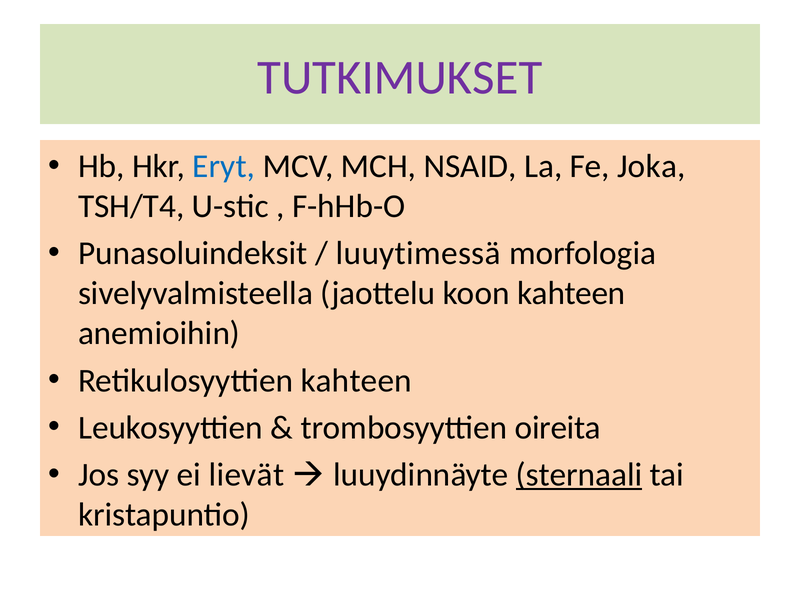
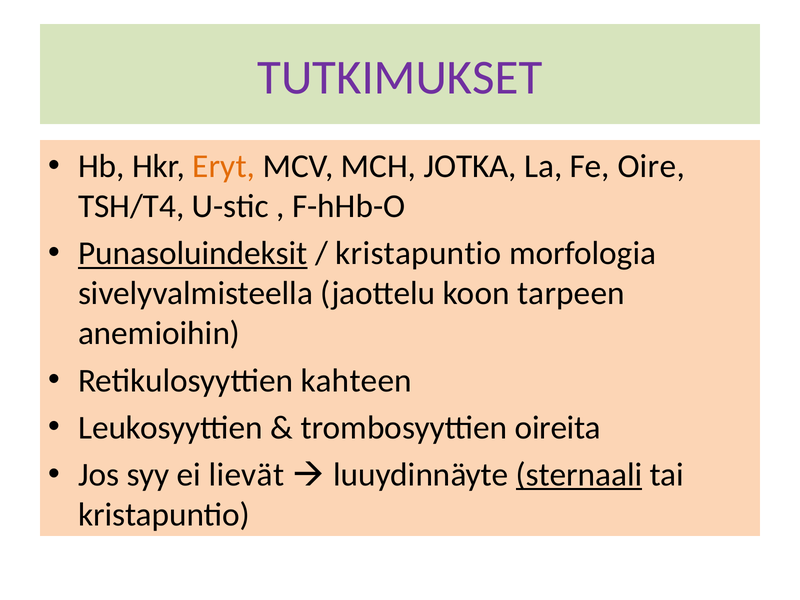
Eryt colour: blue -> orange (224, 166)
NSAID: NSAID -> JOTKA (470, 166)
Joka: Joka -> Oire (651, 166)
Punasoluindeksit underline: none -> present (193, 253)
luuytimessä: luuytimessä -> kristapuntio (418, 253)
koon kahteen: kahteen -> tarpeen (571, 293)
